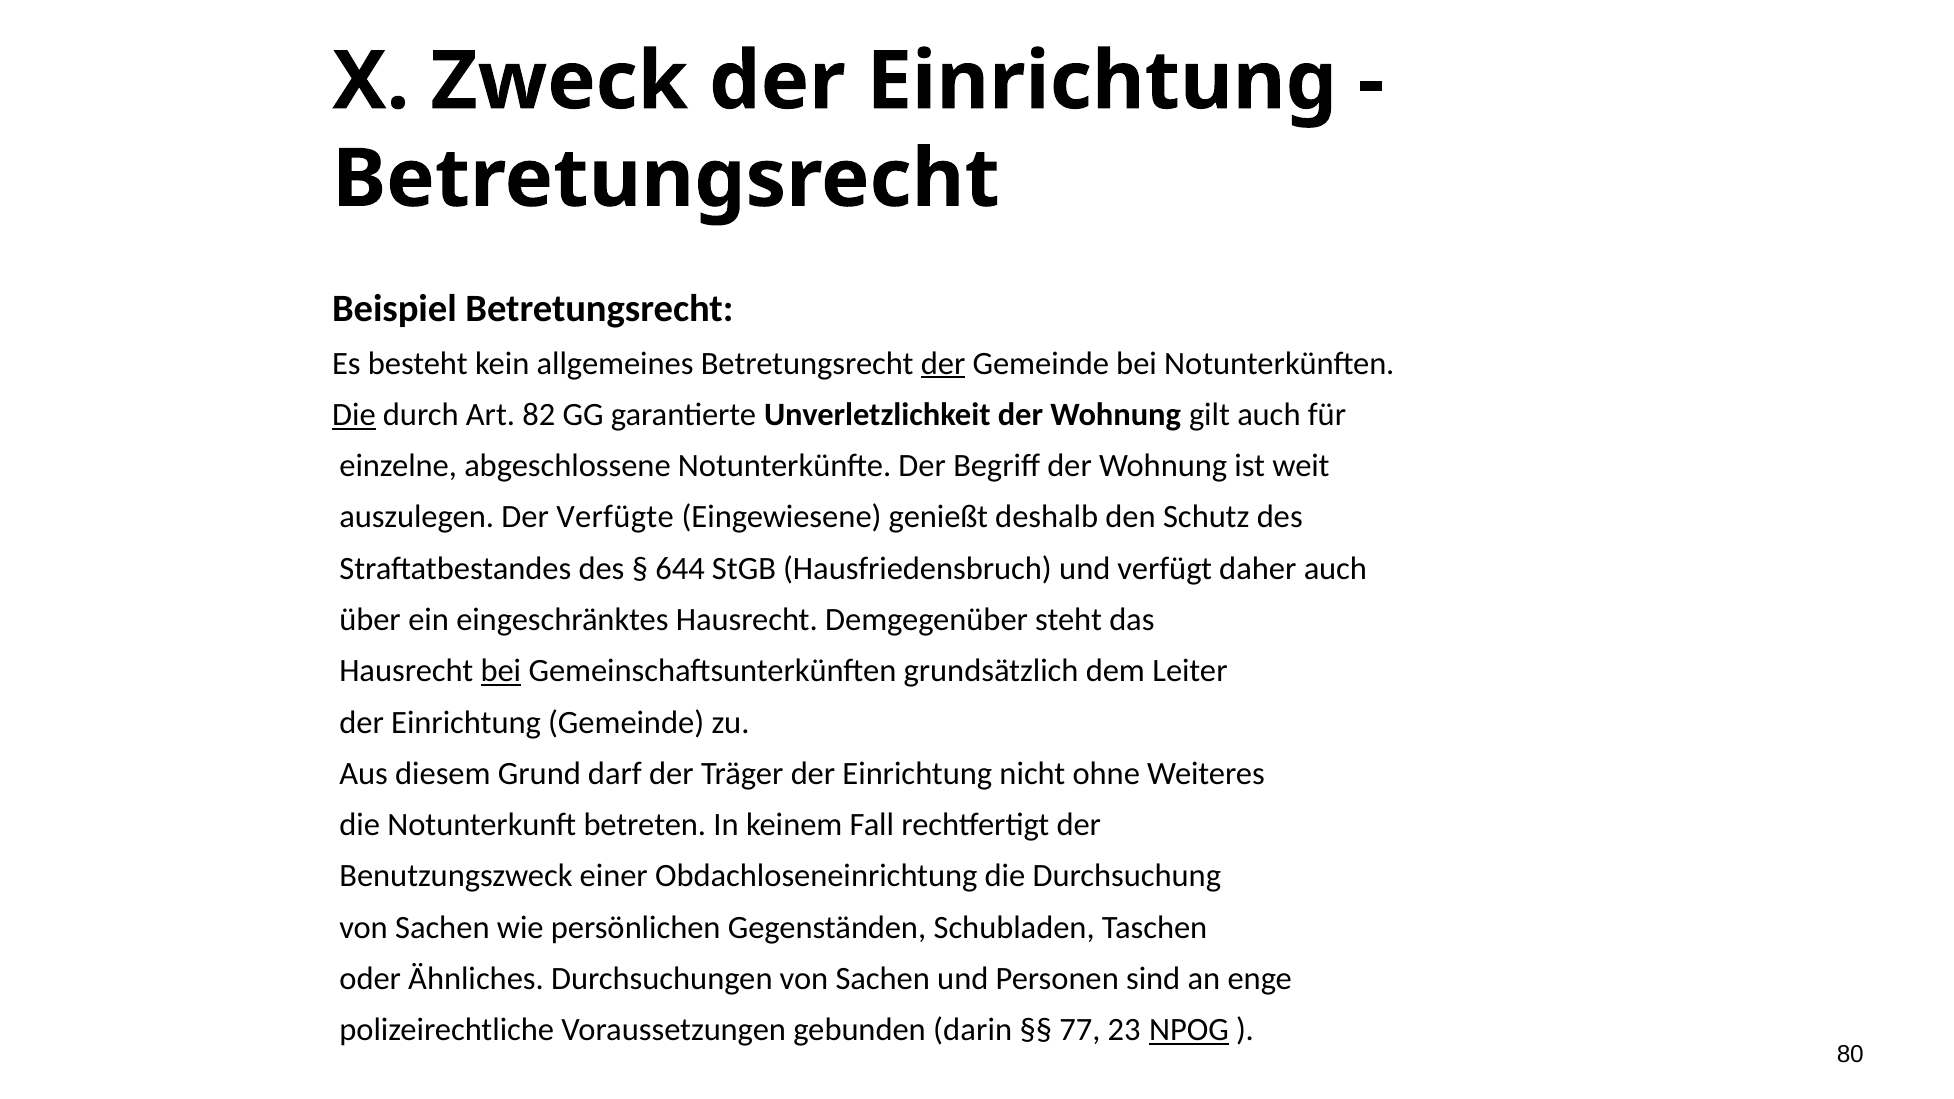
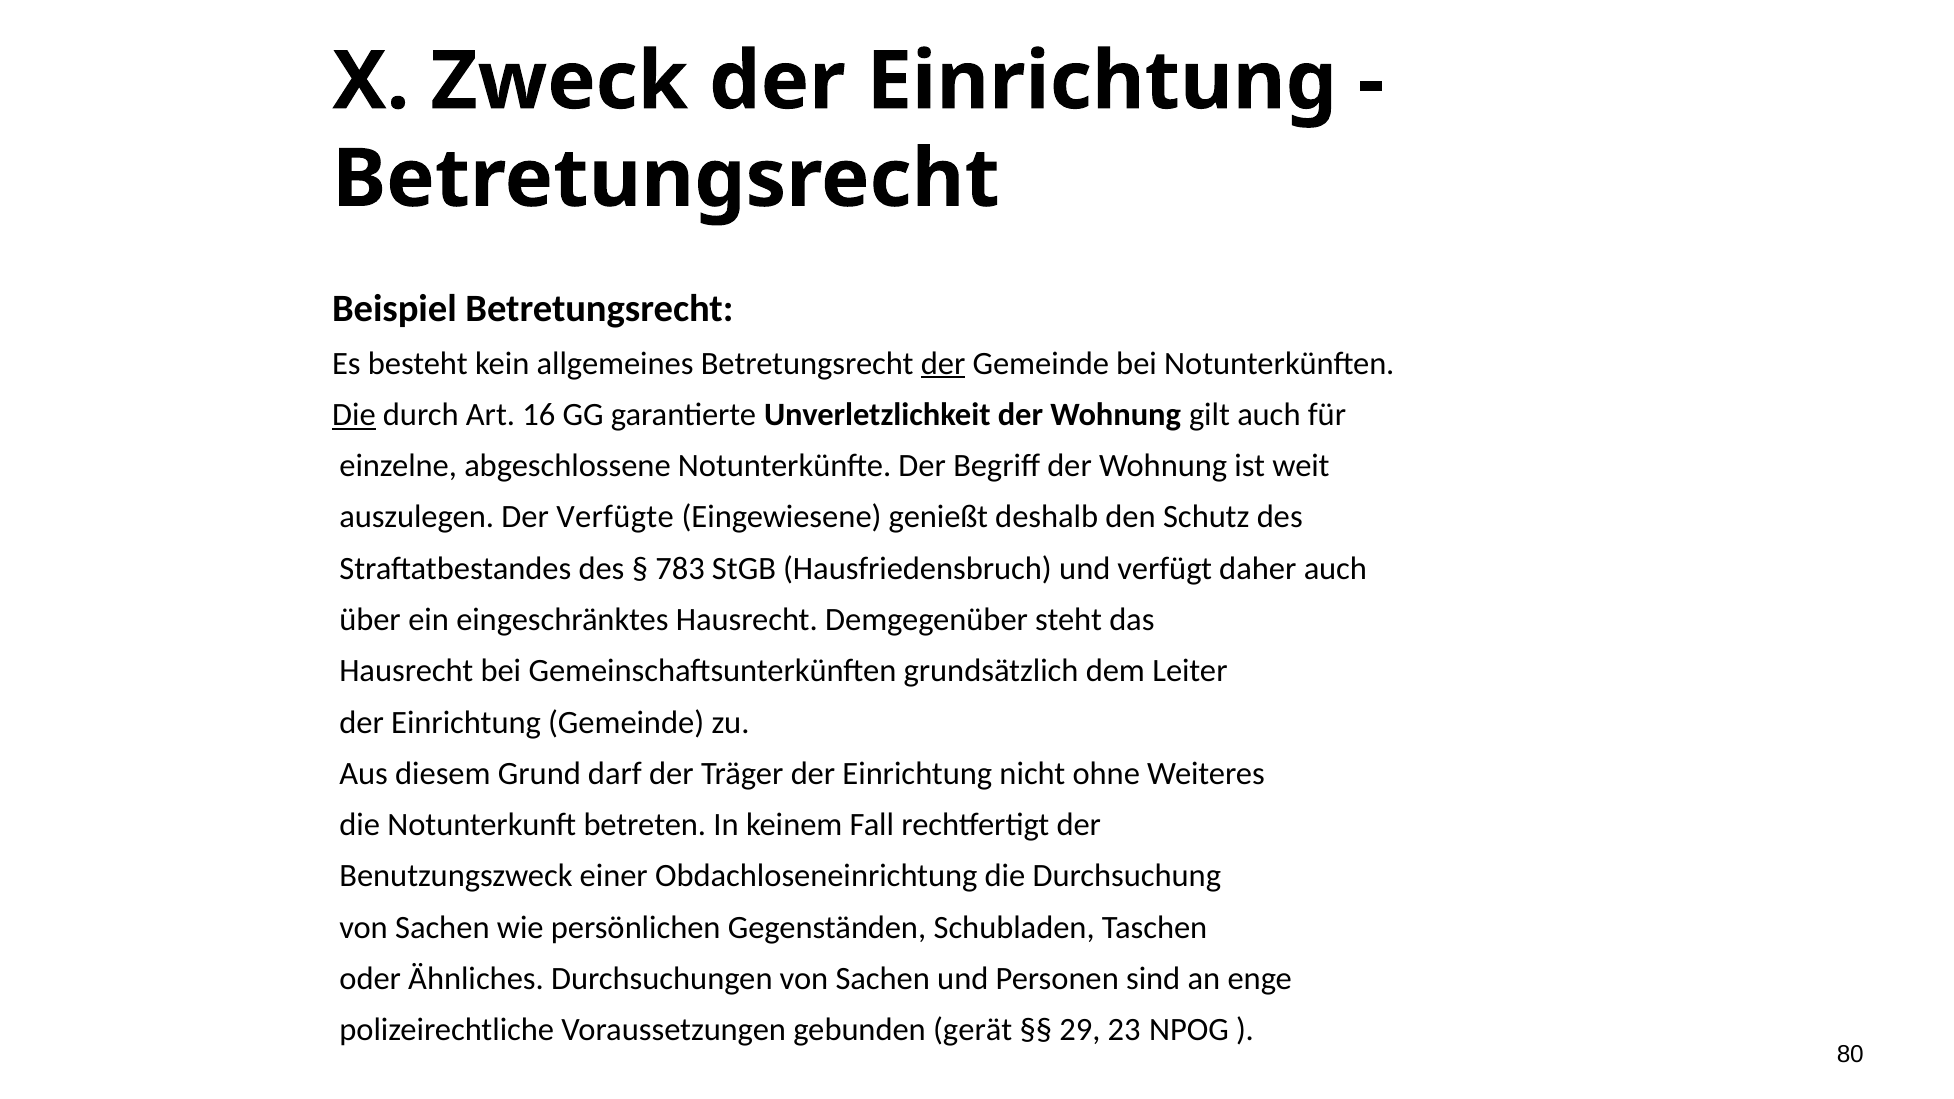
82: 82 -> 16 (539, 415)
644: 644 -> 783 (680, 568)
bei underline: present -> none (501, 671)
darin: darin -> gerät (973, 1030)
77: 77 -> 29 (1080, 1030)
NPOG underline: present -> none (1189, 1030)
